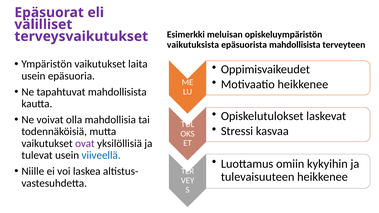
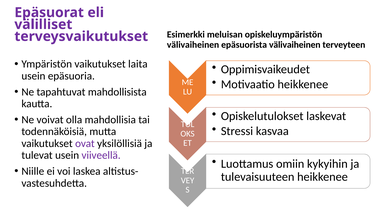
vaikutuksista: vaikutuksista -> välivaiheinen (193, 45)
epäsuorista mahdollisista: mahdollisista -> välivaiheinen (295, 45)
viiveellä colour: blue -> purple (101, 155)
